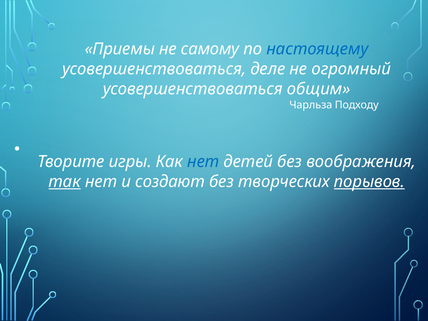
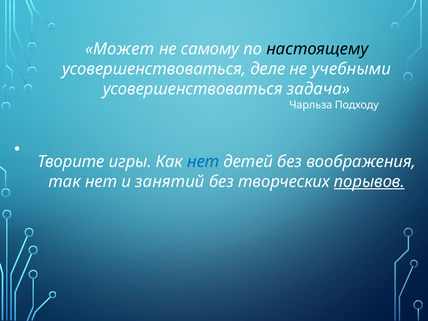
Приемы: Приемы -> Может (120, 49)
настоящему colour: blue -> black (318, 49)
огромный: огромный -> учебными (351, 69)
общим: общим -> задача (319, 89)
так underline: present -> none (65, 182)
создают: создают -> занятий (170, 182)
